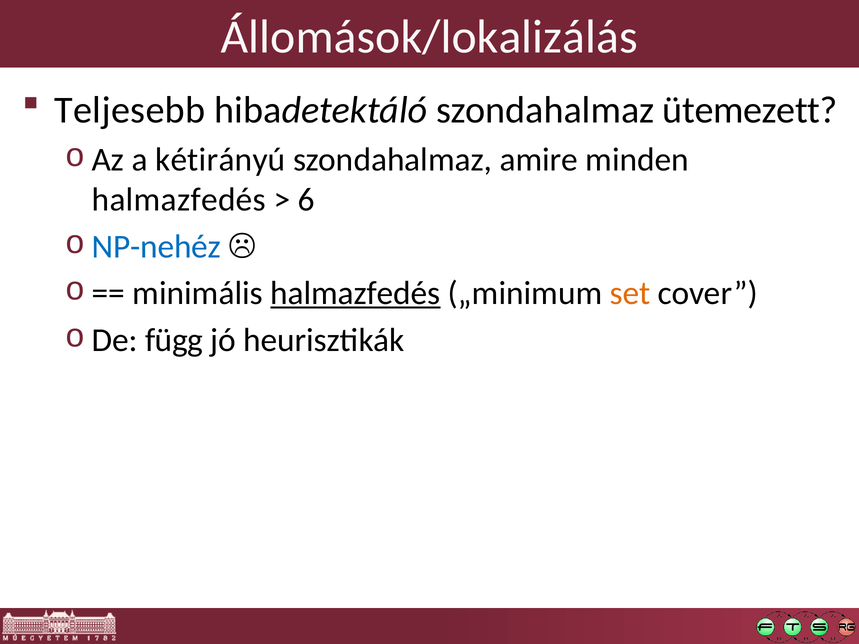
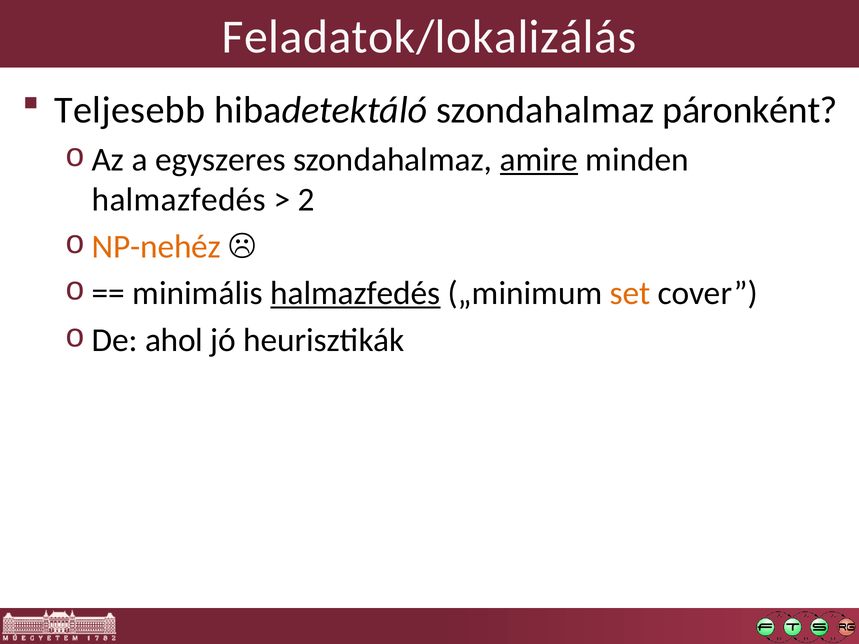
Állomások/lokalizálás: Állomások/lokalizálás -> Feladatok/lokalizálás (429, 37)
ütemezett: ütemezett -> páronként (750, 110)
kétirányú: kétirányú -> egyszeres (220, 160)
amire underline: none -> present (539, 160)
6: 6 -> 2 (306, 200)
NP-nehéz colour: blue -> orange (156, 247)
függ: függ -> ahol (174, 340)
